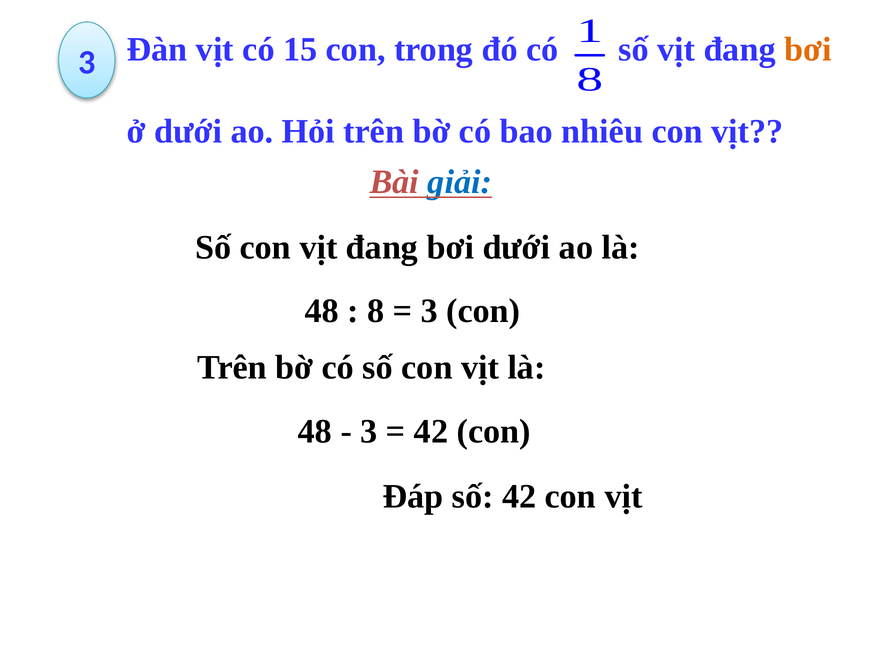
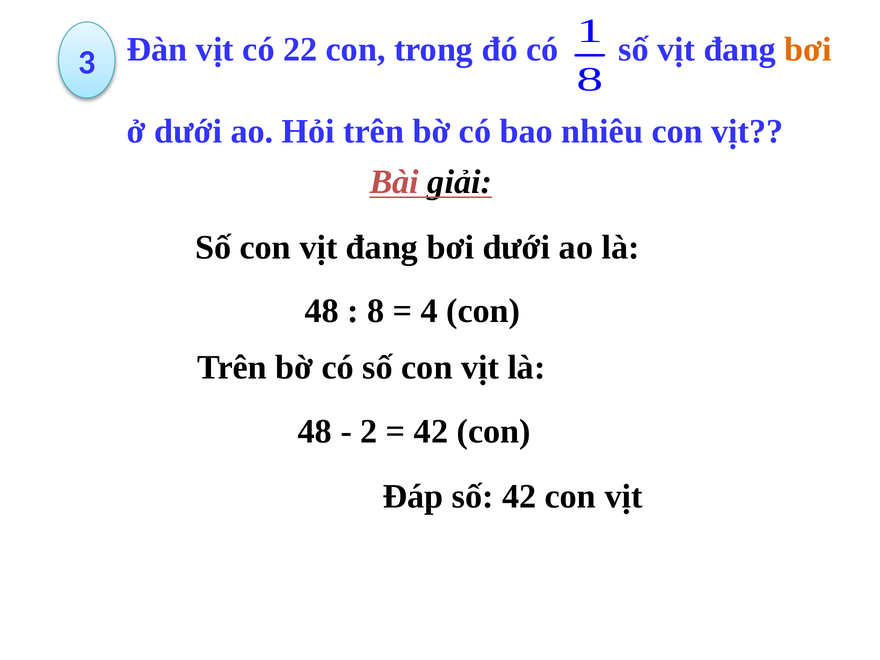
15: 15 -> 22 (300, 49)
giải colour: blue -> black (460, 182)
3: 3 -> 4 (429, 311)
3: 3 -> 2 (369, 432)
